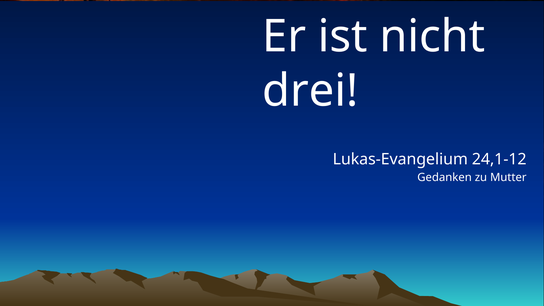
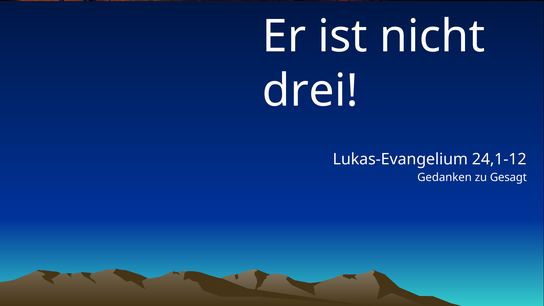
Mutter: Mutter -> Gesagt (508, 178)
